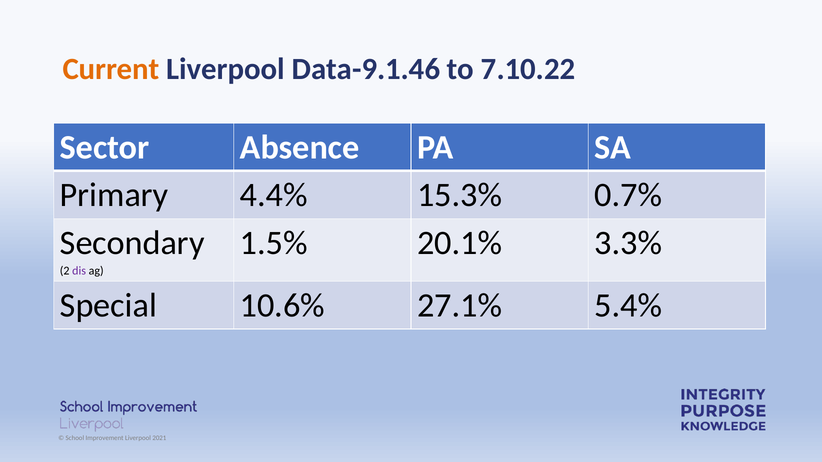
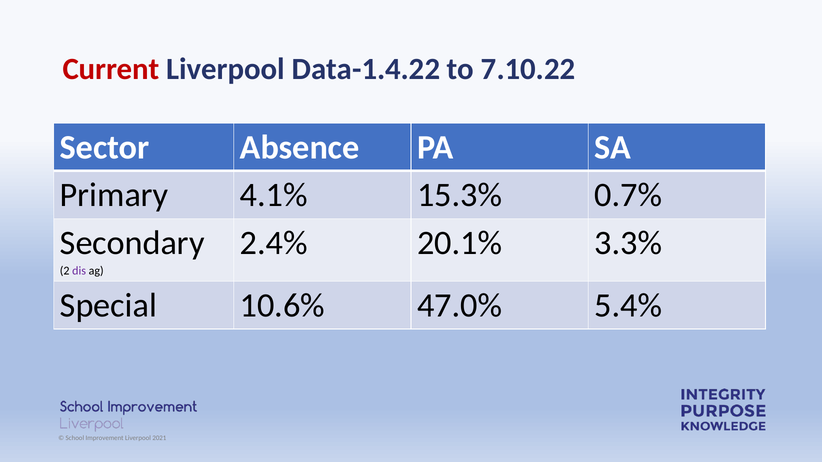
Current colour: orange -> red (111, 69)
Data-9.1.46: Data-9.1.46 -> Data-1.4.22 (366, 69)
4.4%: 4.4% -> 4.1% (274, 195)
1.5%: 1.5% -> 2.4% (274, 243)
27.1%: 27.1% -> 47.0% (460, 306)
